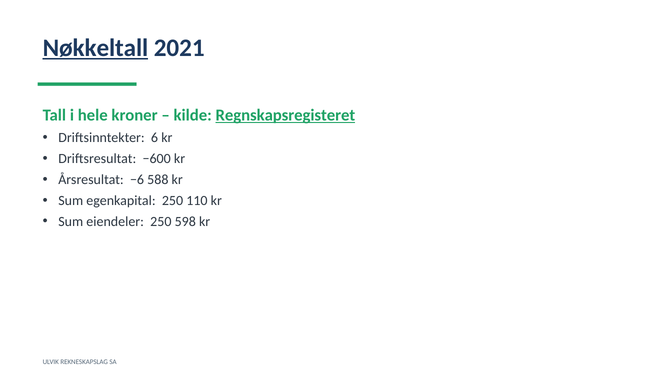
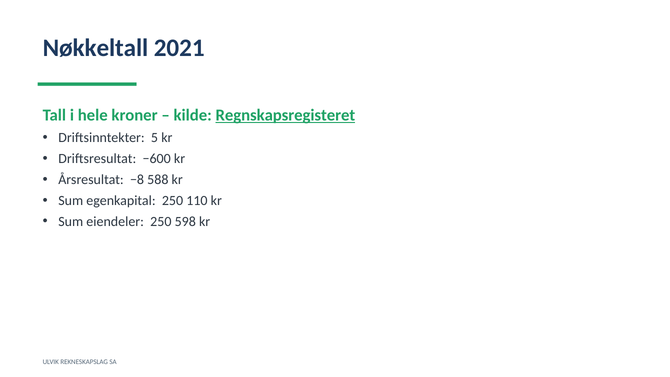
Nøkkeltall underline: present -> none (95, 48)
6: 6 -> 5 (155, 138)
−6: −6 -> −8 (137, 180)
